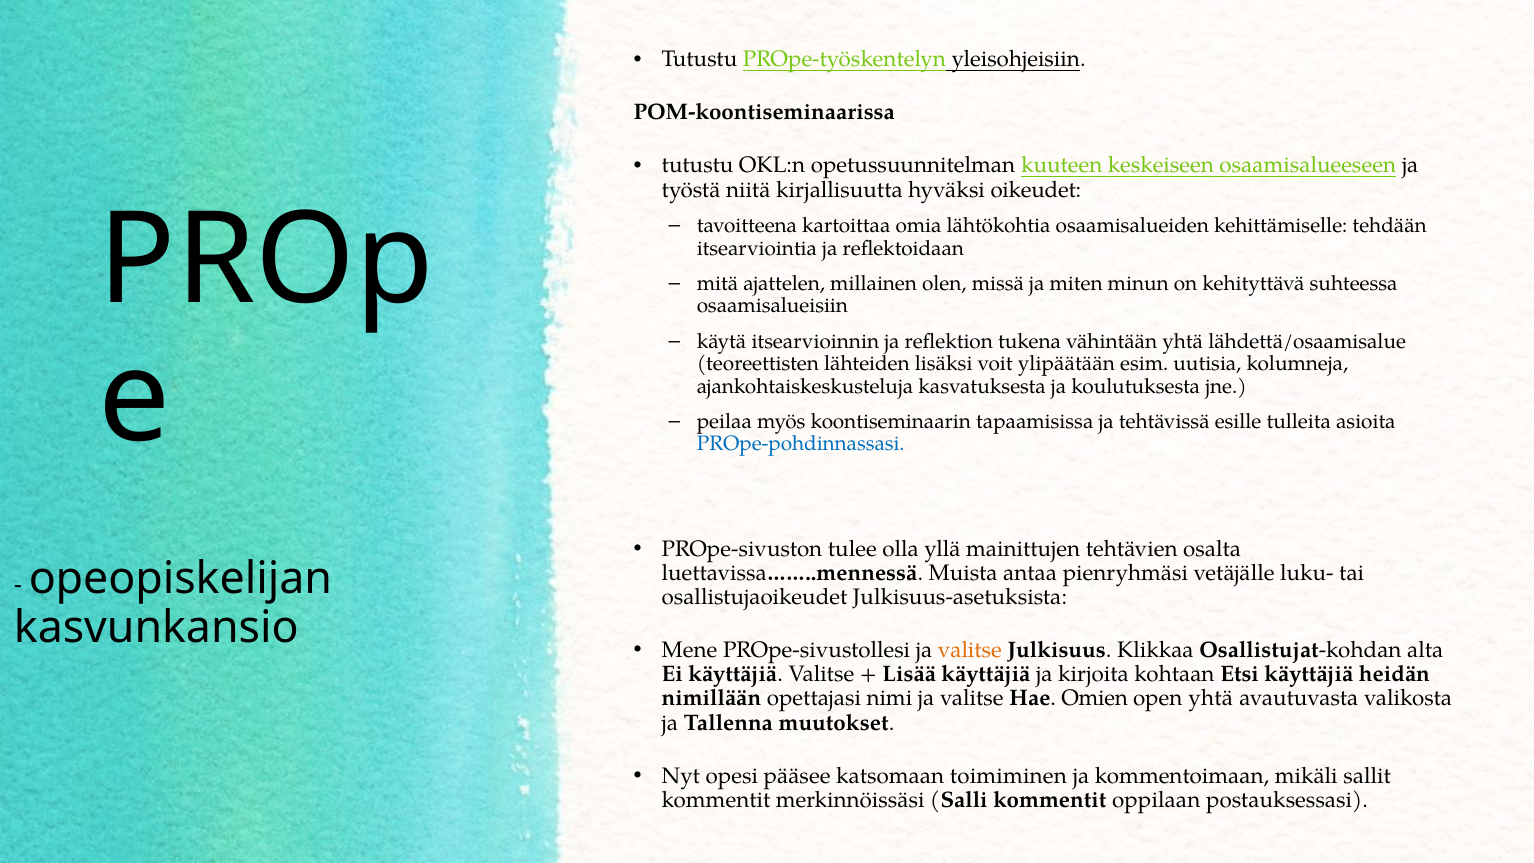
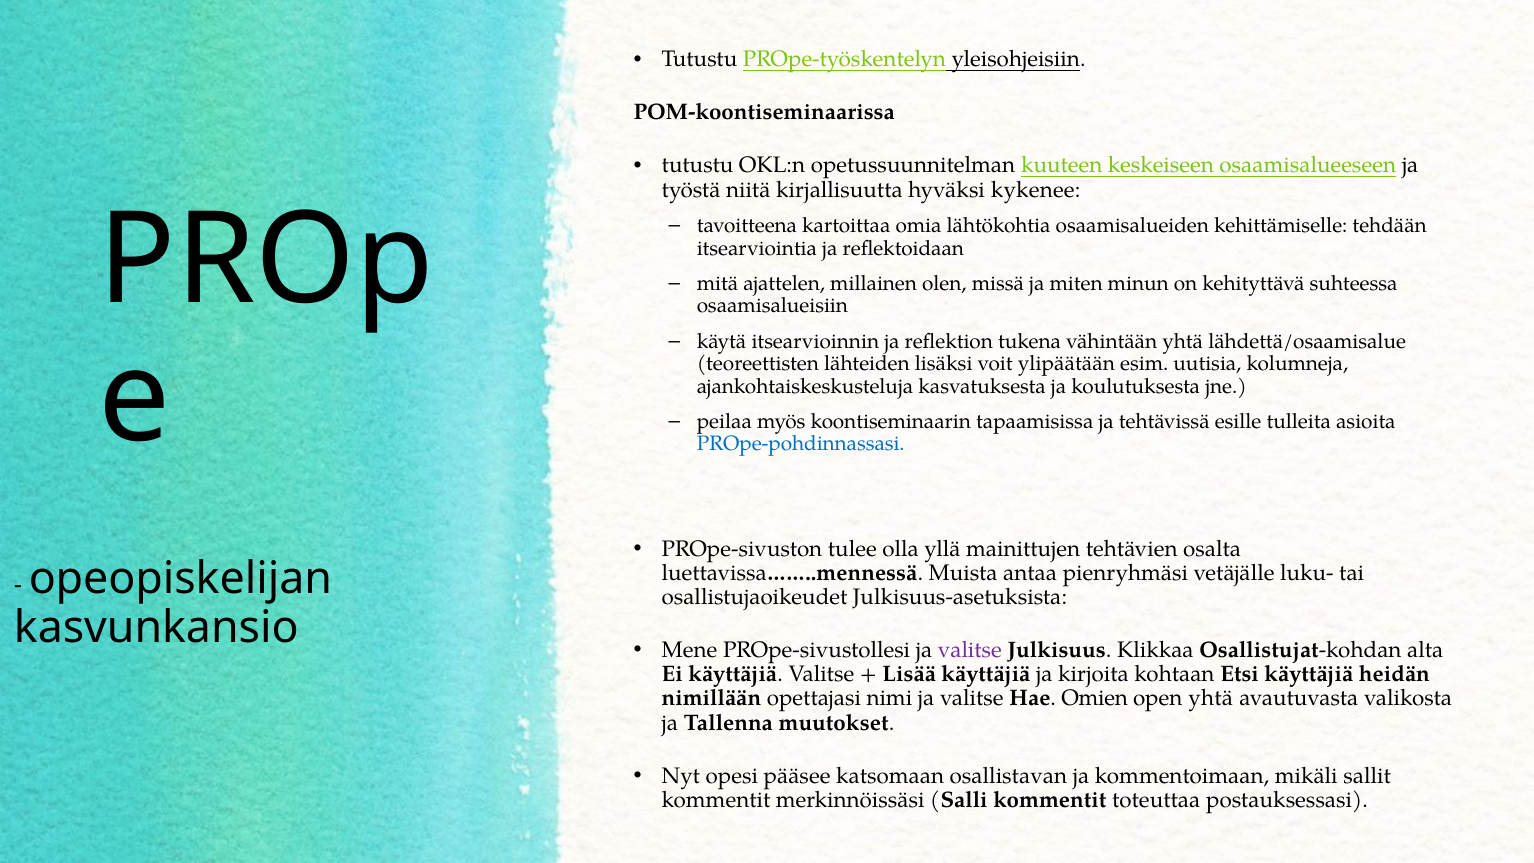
oikeudet: oikeudet -> kykenee (1036, 190)
valitse colour: orange -> purple (970, 650)
toimiminen: toimiminen -> osallistavan (1008, 776)
oppilaan: oppilaan -> toteuttaa (1156, 800)
